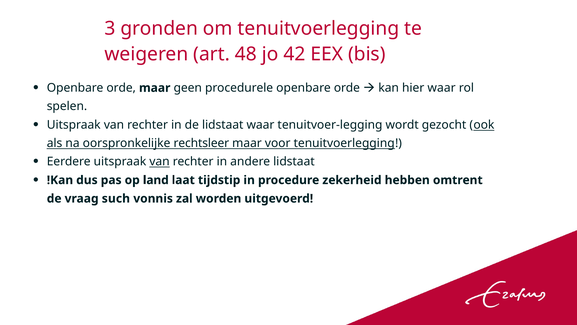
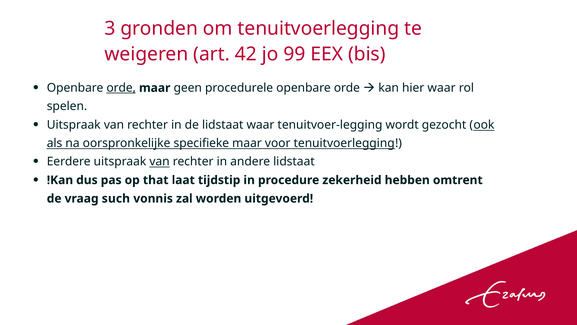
48: 48 -> 42 (246, 54)
42: 42 -> 99 (294, 54)
orde underline: none -> present (121, 88)
rechtsleer: rechtsleer -> specifieke (201, 143)
land: land -> that (156, 180)
